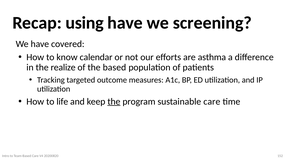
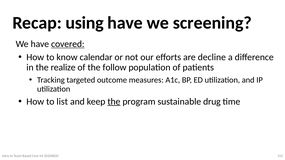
covered underline: none -> present (68, 44)
asthma: asthma -> decline (212, 57)
based: based -> follow (115, 68)
life: life -> list (62, 102)
sustainable care: care -> drug (212, 102)
